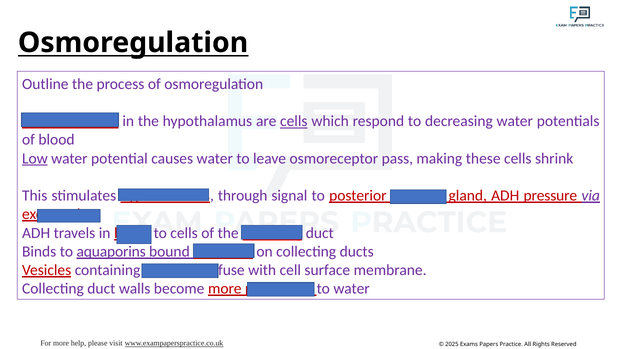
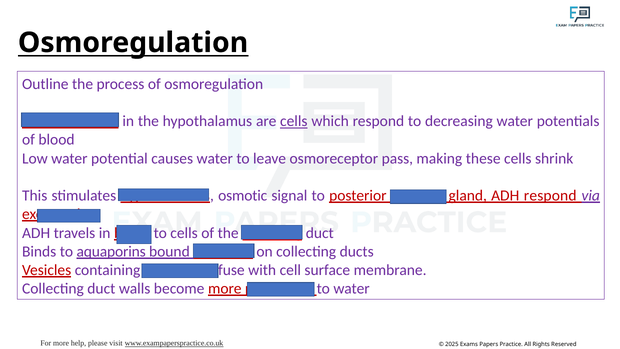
Low underline: present -> none (35, 158)
through: through -> osmotic (243, 196)
ADH pressure: pressure -> respond (550, 196)
